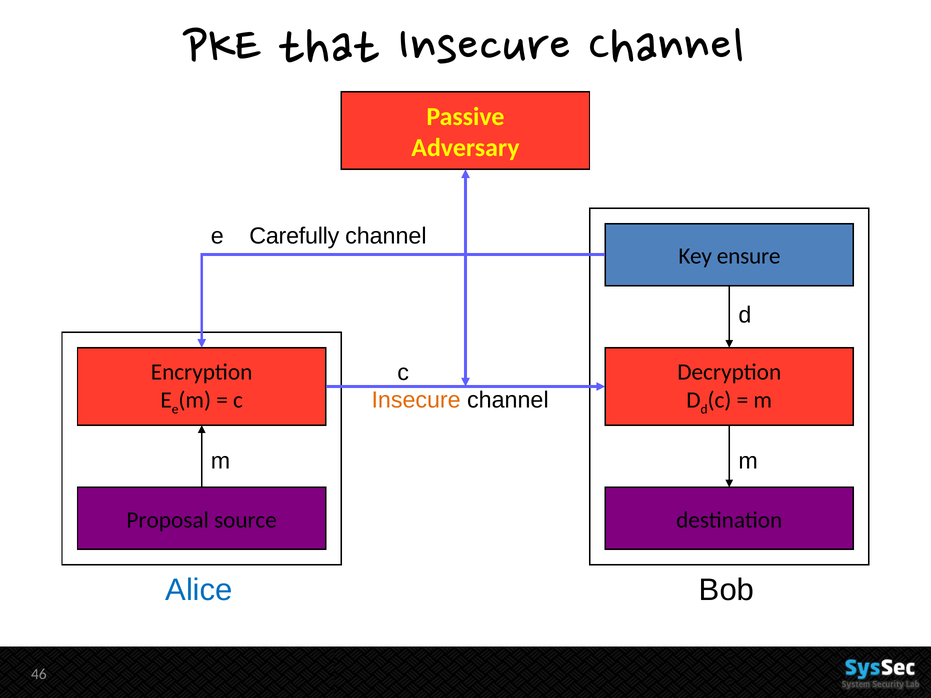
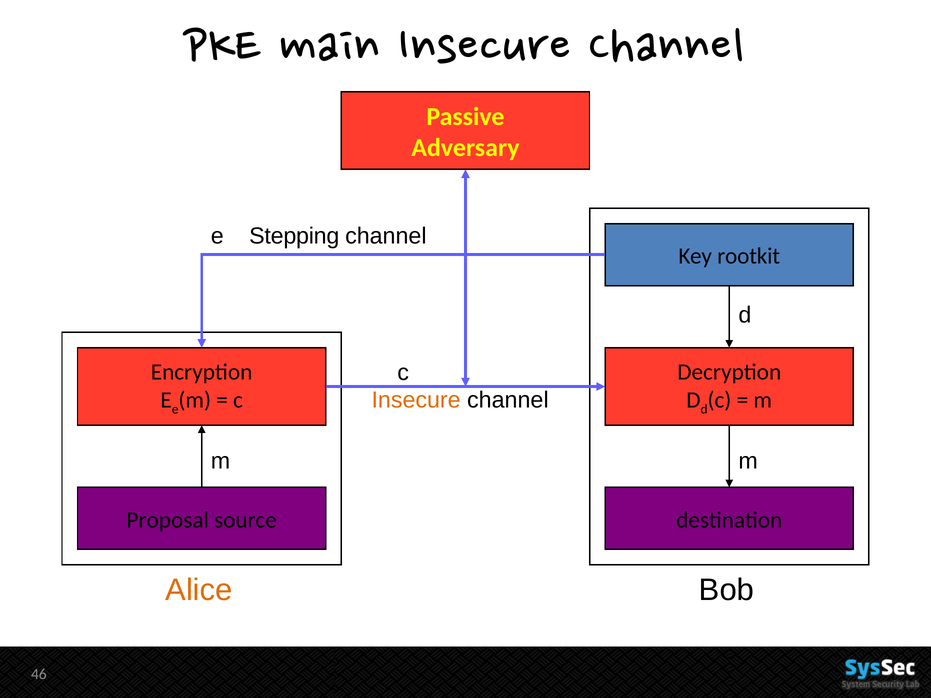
that: that -> main (329, 47)
Carefully: Carefully -> Stepping (294, 236)
ensure: ensure -> rootkit (749, 256)
Alice colour: blue -> orange (199, 590)
